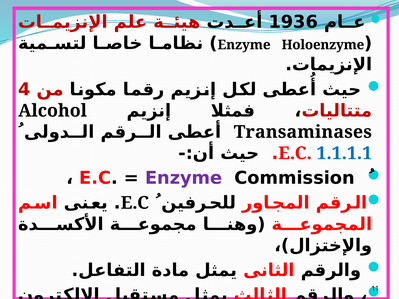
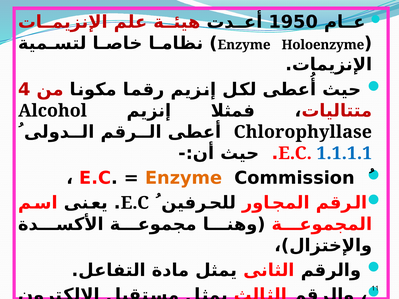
1936: 1936 -> 1950 (293, 22)
Transaminases: Transaminases -> Chlorophyllase (303, 132)
Enzyme colour: purple -> orange (184, 178)
